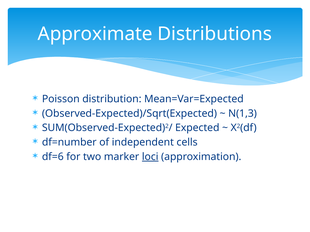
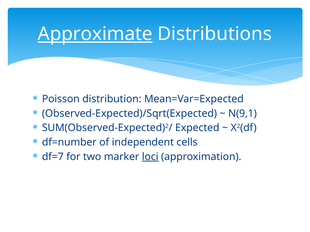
Approximate underline: none -> present (95, 34)
N(1,3: N(1,3 -> N(9,1 (243, 114)
df=6: df=6 -> df=7 (53, 157)
